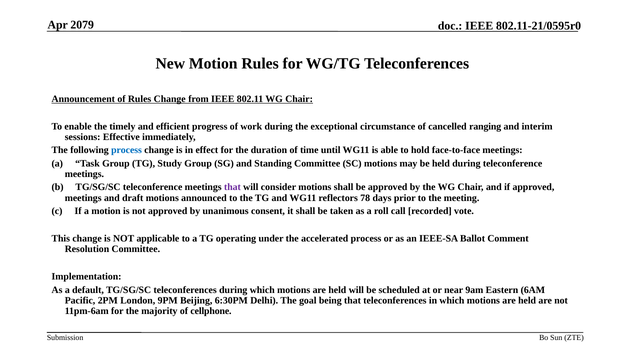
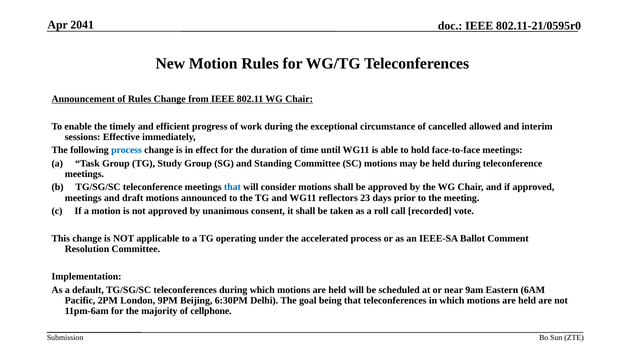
2079: 2079 -> 2041 (82, 25)
ranging: ranging -> allowed (485, 126)
that colour: purple -> blue (232, 187)
78: 78 -> 23 (365, 198)
